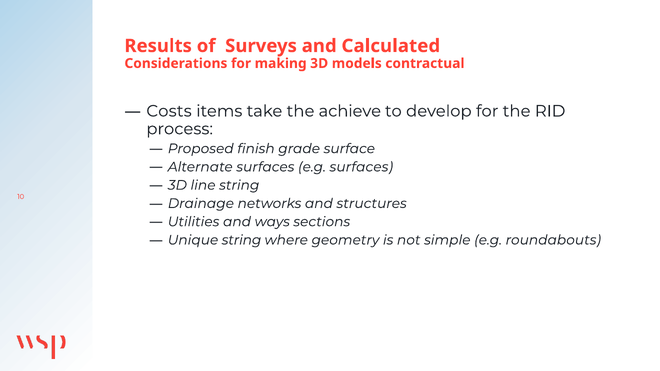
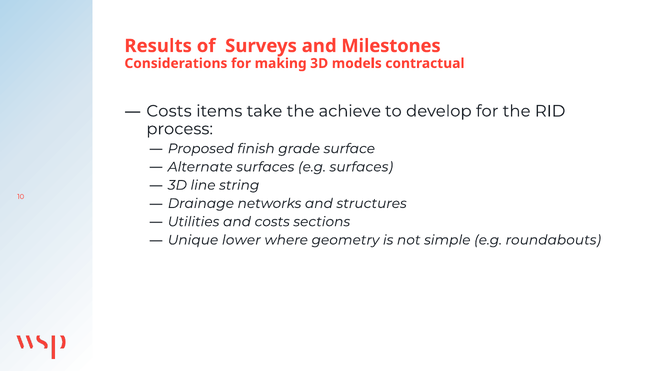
Calculated: Calculated -> Milestones (391, 46)
and ways: ways -> costs (272, 222)
Unique string: string -> lower (241, 240)
